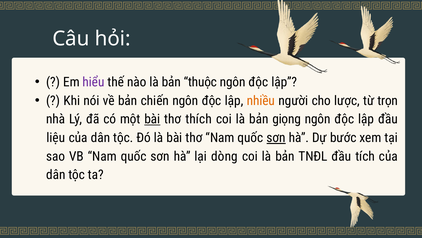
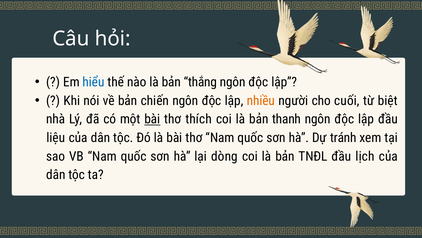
hiểu colour: purple -> blue (94, 82)
thuộc: thuộc -> thắng (200, 82)
lược: lược -> cuối (347, 100)
trọn: trọn -> biệt (388, 100)
giọng: giọng -> thanh (287, 119)
sơn underline: present -> none (276, 137)
bước: bước -> tránh (343, 137)
tích: tích -> lịch (365, 156)
